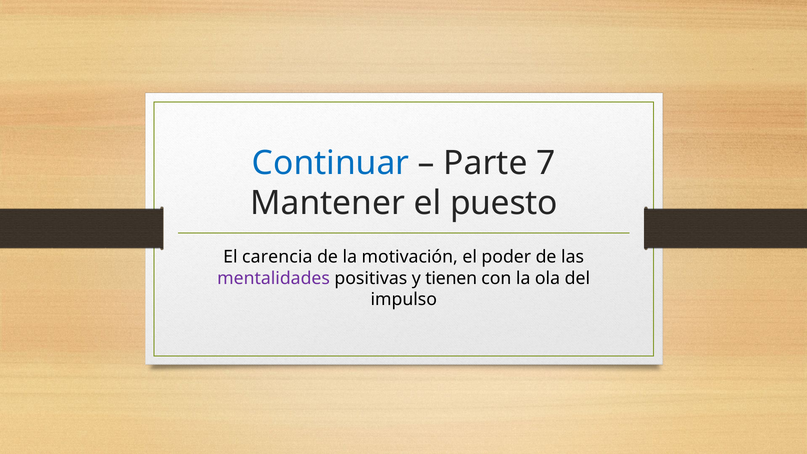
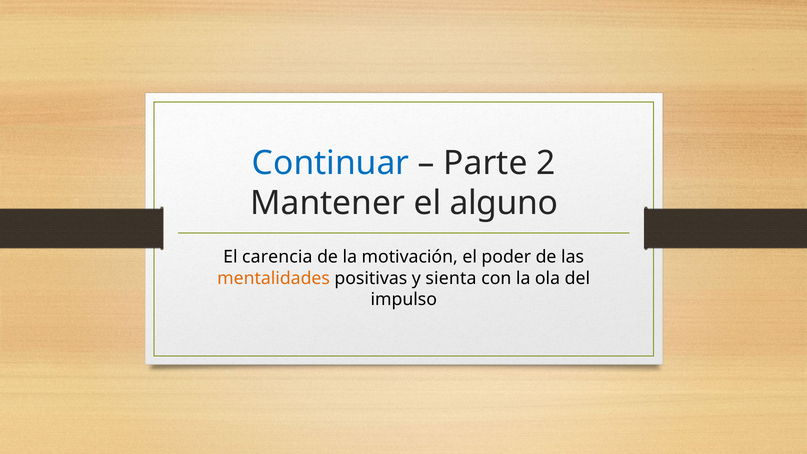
7: 7 -> 2 (546, 163)
puesto: puesto -> alguno (504, 203)
mentalidades colour: purple -> orange (274, 278)
tienen: tienen -> sienta (451, 278)
